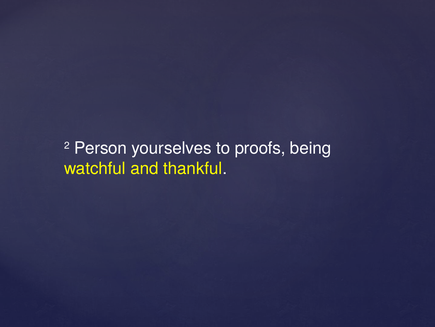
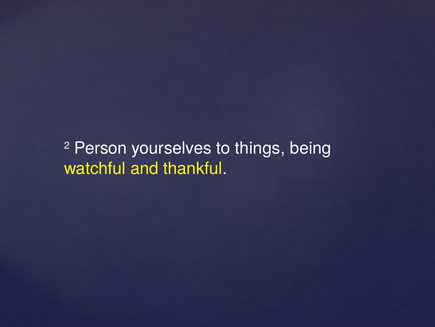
proofs: proofs -> things (260, 148)
